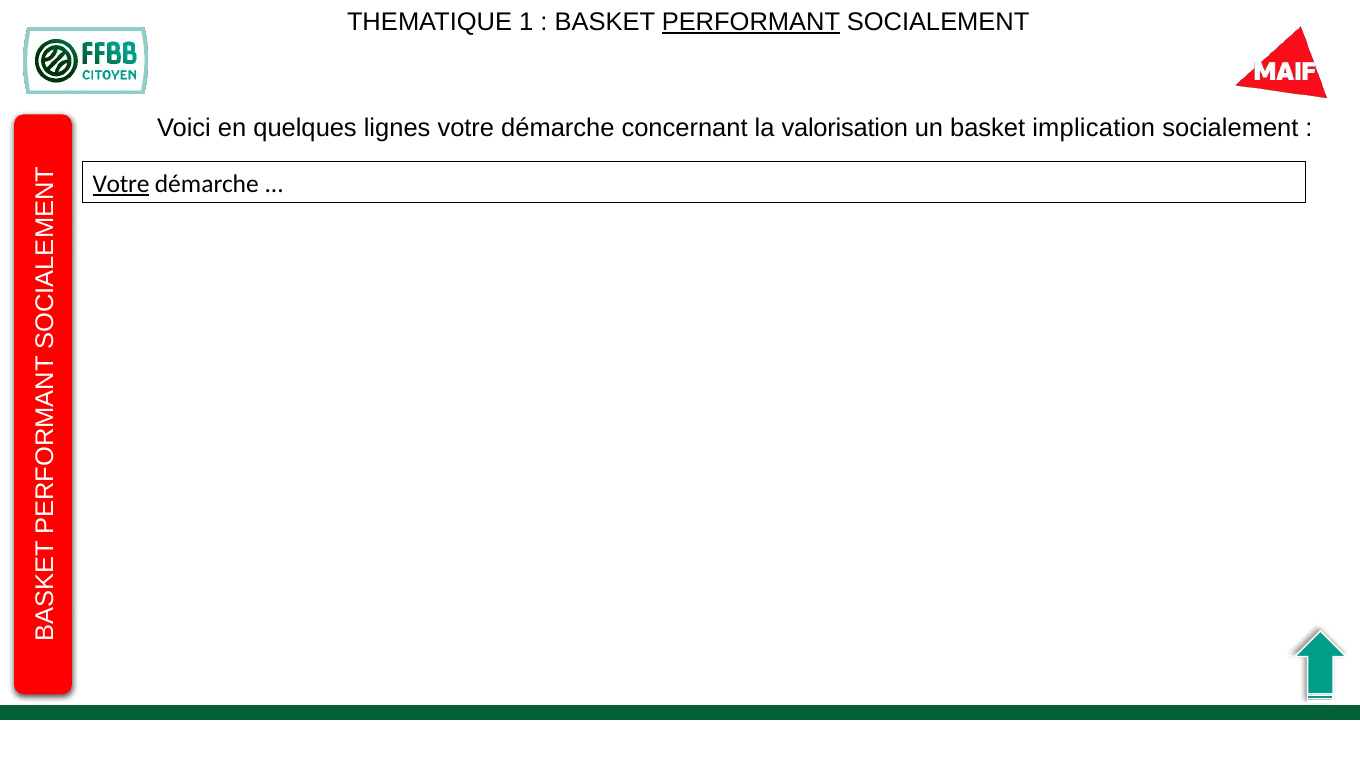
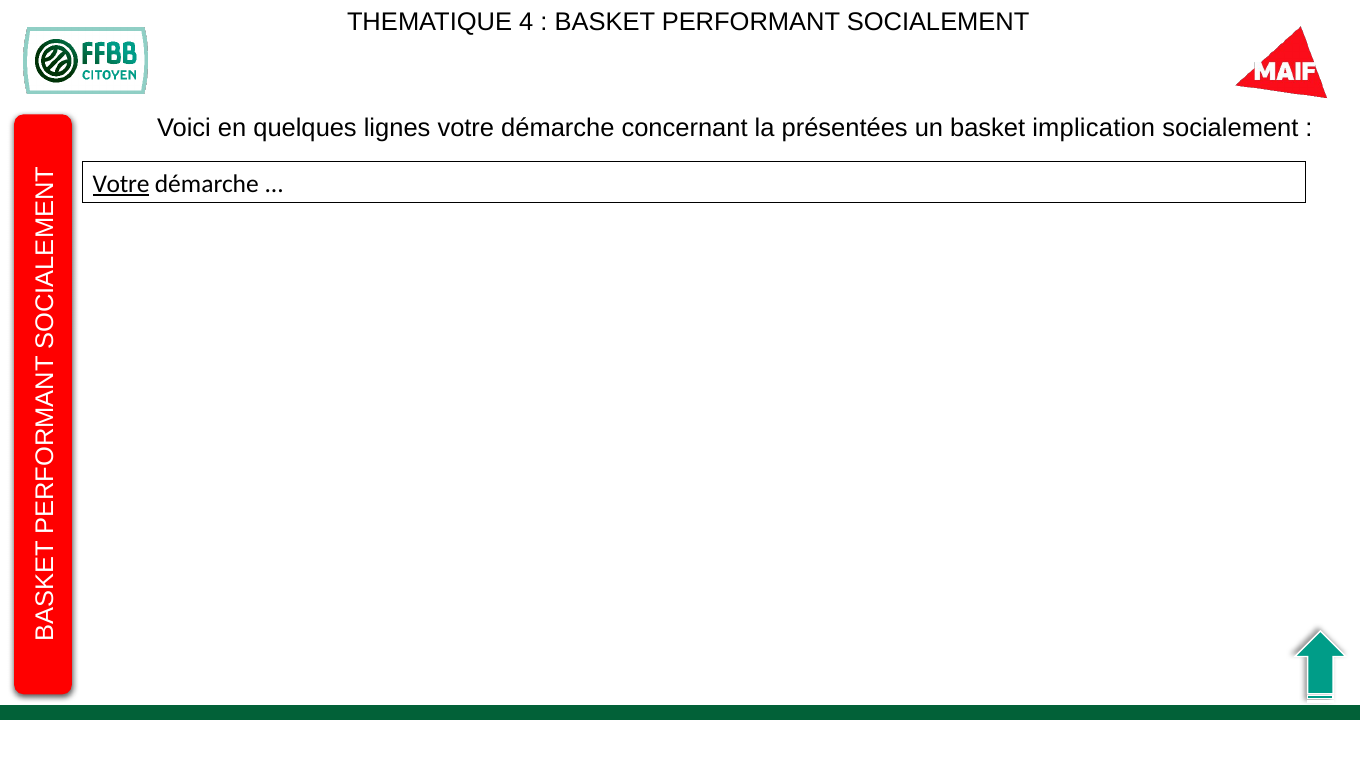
1: 1 -> 4 (526, 22)
PERFORMANT underline: present -> none (751, 22)
valorisation: valorisation -> présentées (845, 128)
